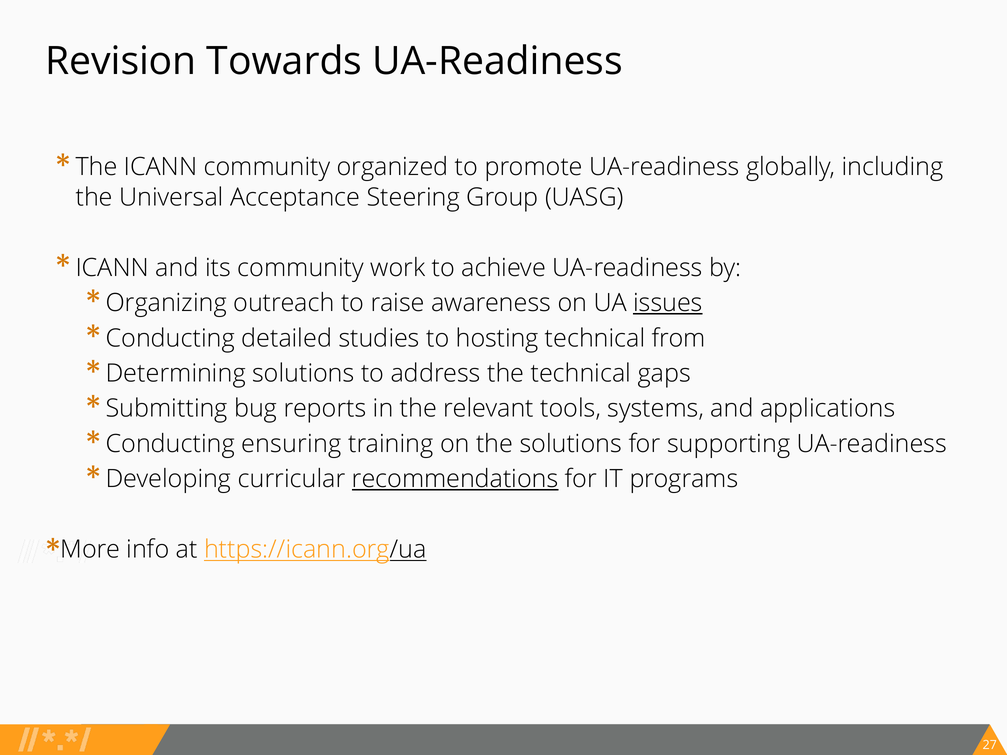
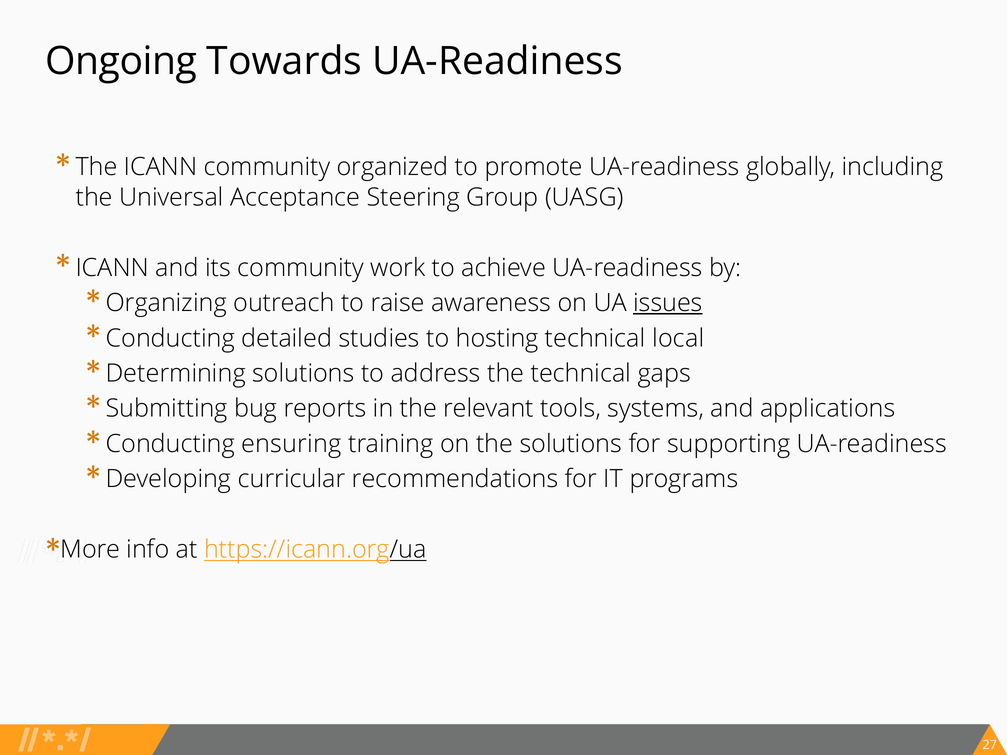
Revision: Revision -> Ongoing (121, 62)
from: from -> local (678, 338)
recommendations underline: present -> none (455, 479)
